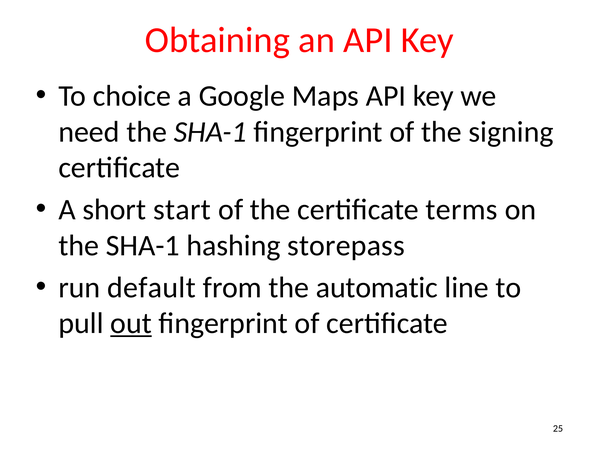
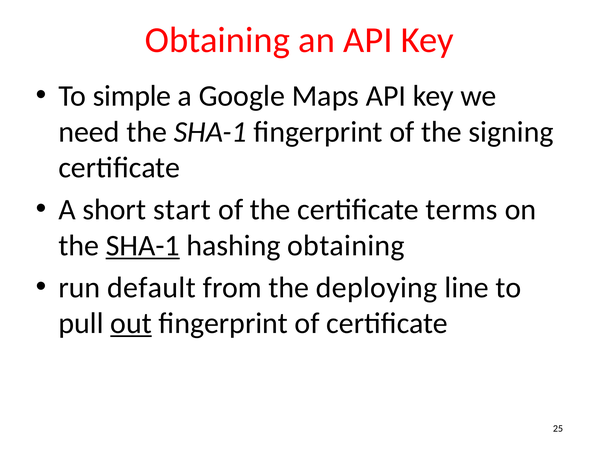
choice: choice -> simple (132, 96)
SHA-1 underline: none -> present (143, 246)
hashing storepass: storepass -> obtaining (346, 246)
automatic: automatic -> deploying (377, 288)
